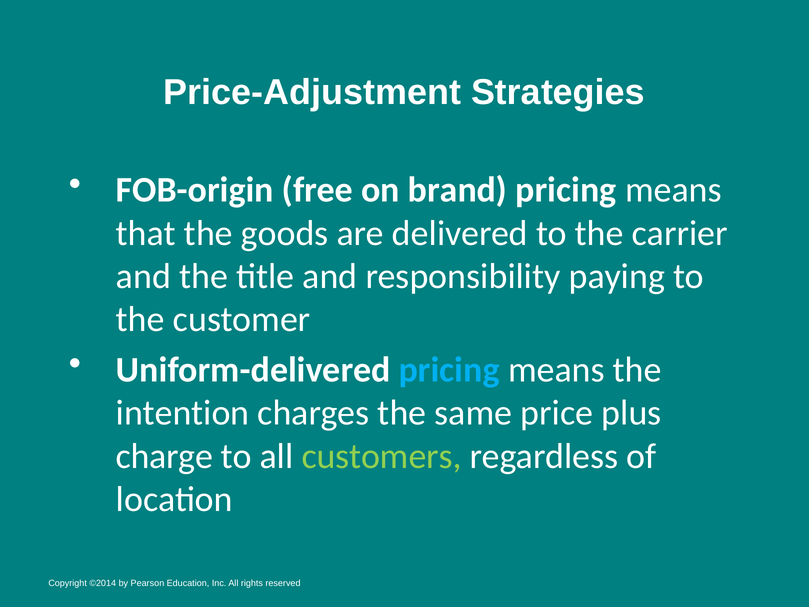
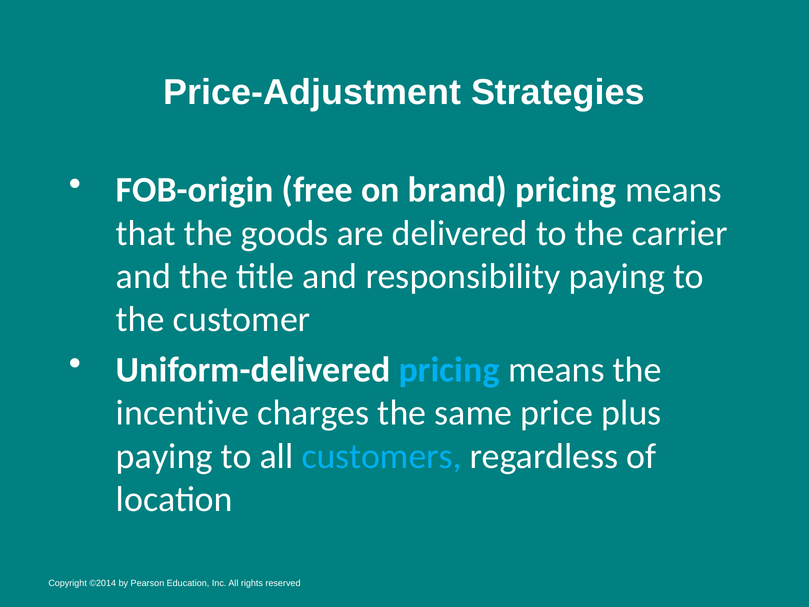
intention: intention -> incentive (183, 413)
charge: charge -> paying (164, 456)
customers colour: light green -> light blue (382, 456)
